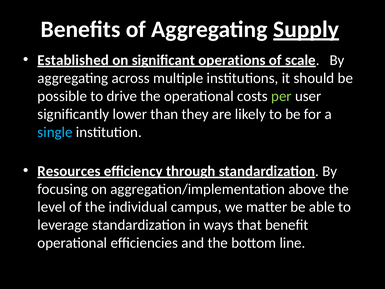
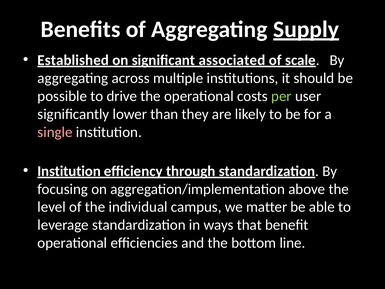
operations: operations -> associated (232, 60)
single colour: light blue -> pink (55, 132)
Resources: Resources -> Institution (69, 171)
